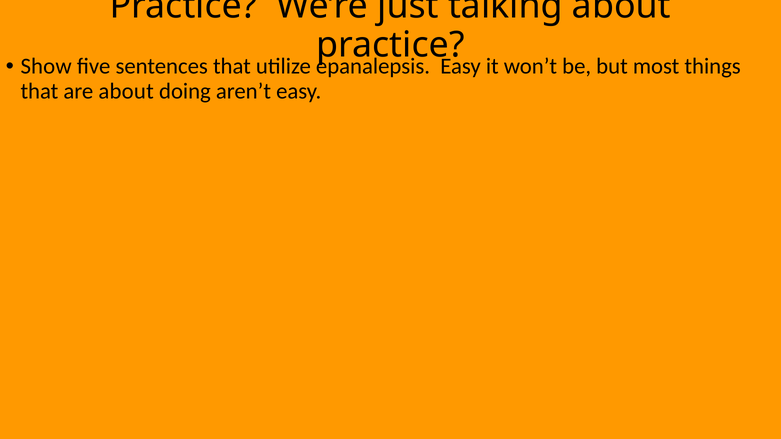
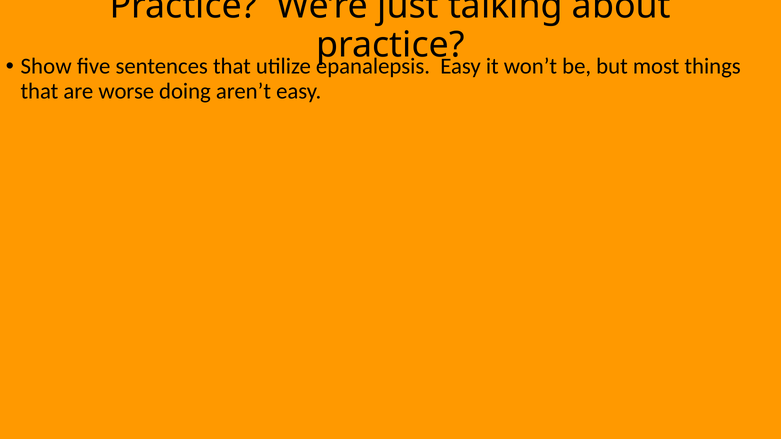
are about: about -> worse (126, 91)
